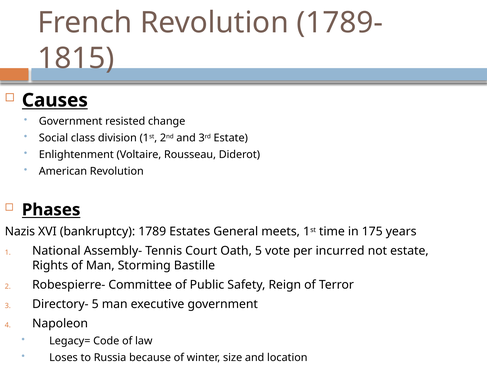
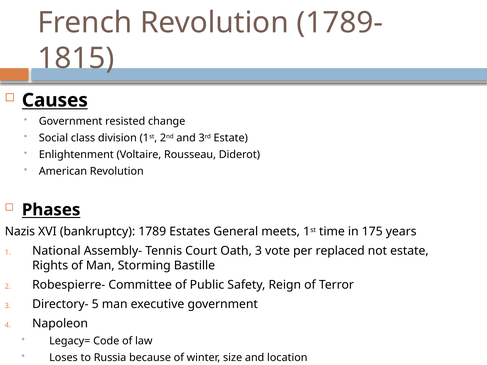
Oath 5: 5 -> 3 (258, 251)
incurred: incurred -> replaced (340, 251)
